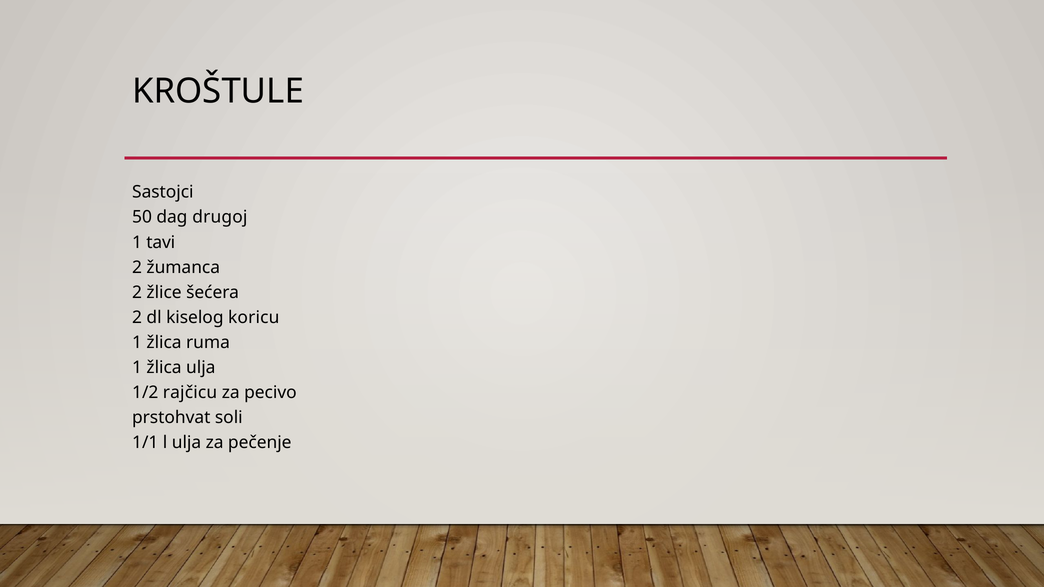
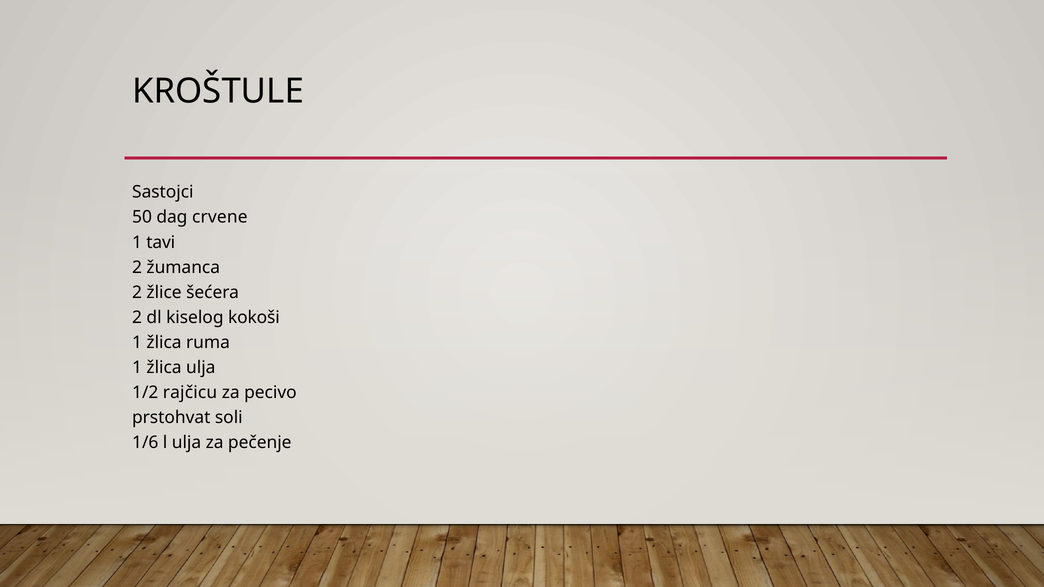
drugoj: drugoj -> crvene (220, 217)
koricu: koricu -> kokoši (254, 317)
1/1: 1/1 -> 1/6 (145, 443)
